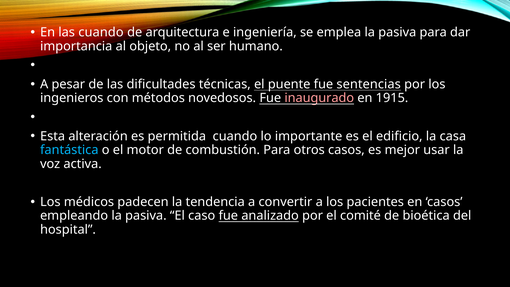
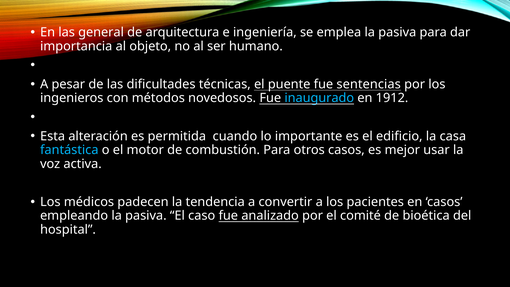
las cuando: cuando -> general (101, 32)
inaugurado colour: pink -> light blue (319, 98)
1915: 1915 -> 1912 (392, 98)
